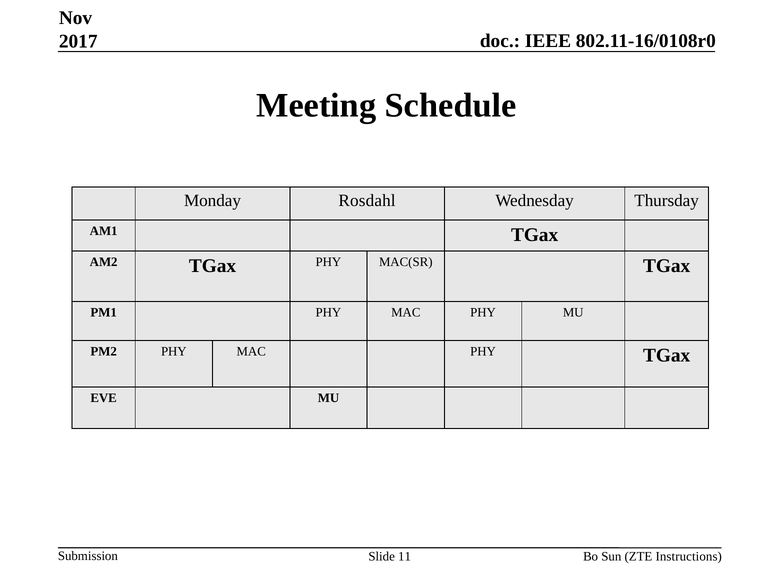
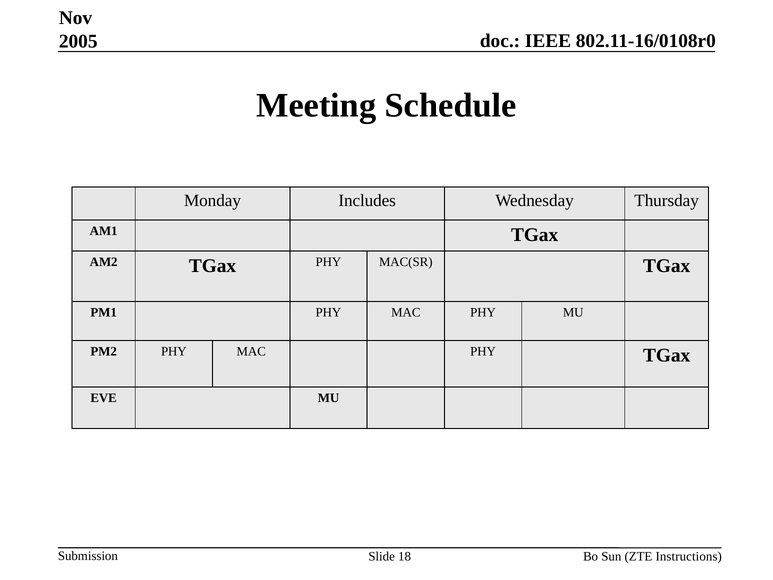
2017: 2017 -> 2005 (78, 41)
Rosdahl: Rosdahl -> Includes (367, 200)
11: 11 -> 18 (405, 556)
